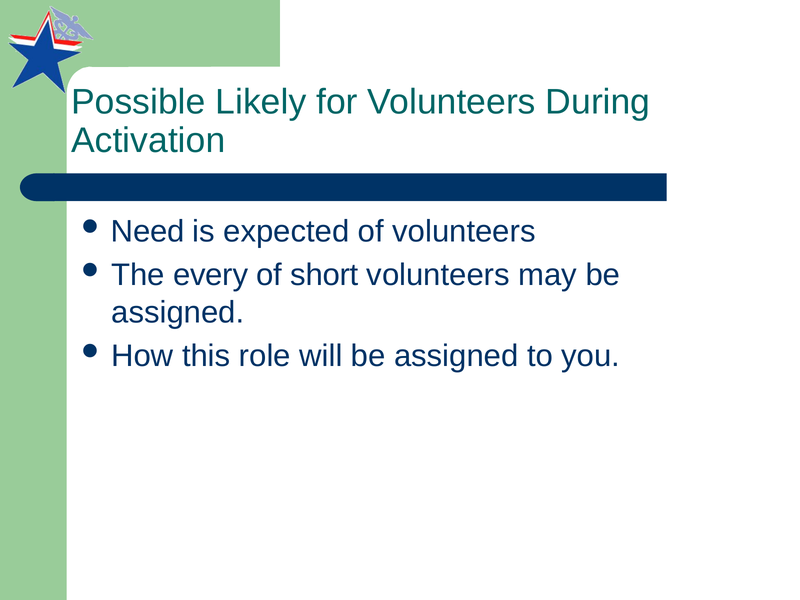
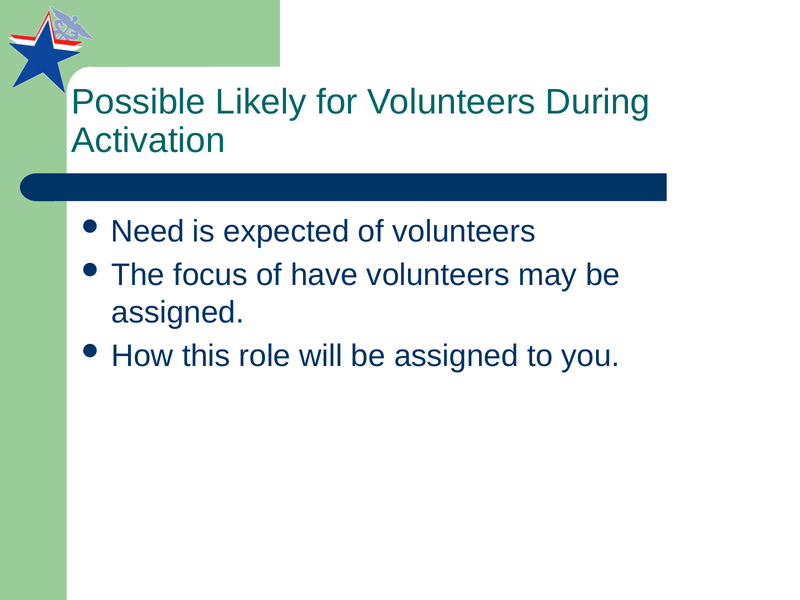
every: every -> focus (211, 275)
short: short -> have (324, 275)
